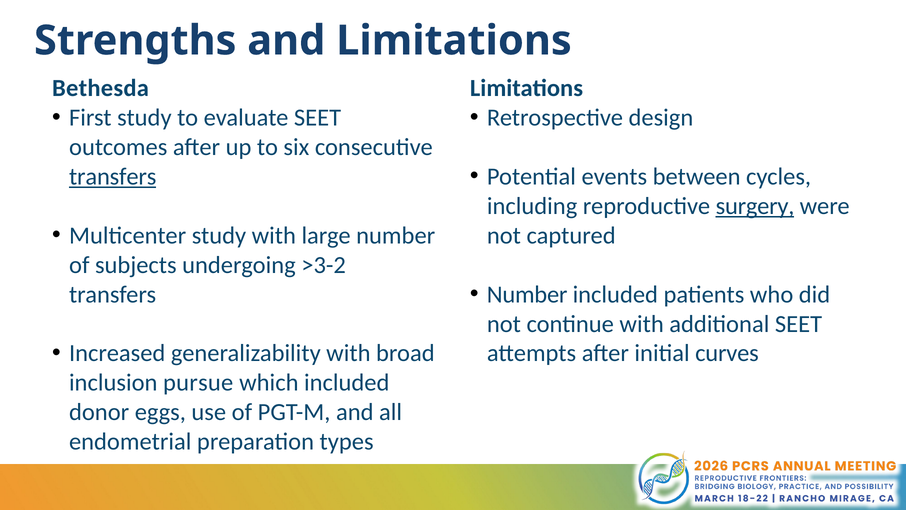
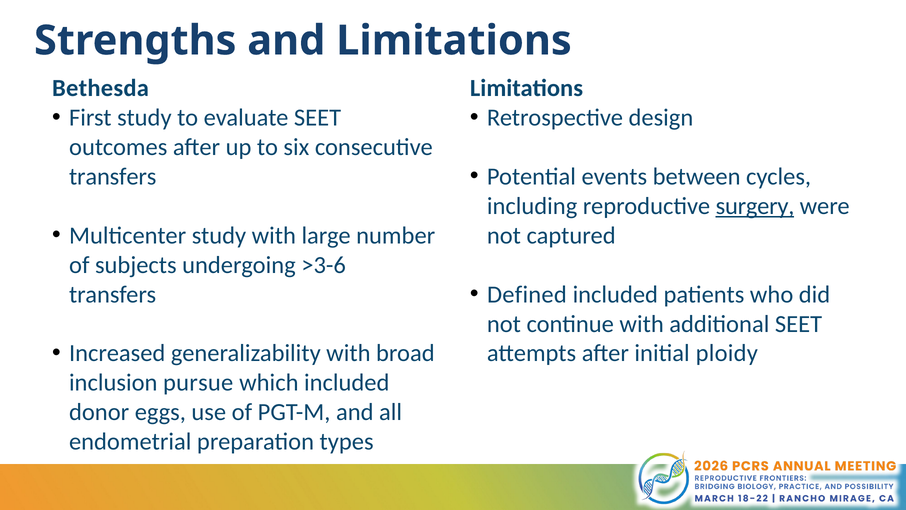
transfers underline: present -> none (113, 177)
>3-2: >3-2 -> >3-6 (324, 265)
Number: Number -> Defined (527, 294)
curves: curves -> ploidy (727, 353)
